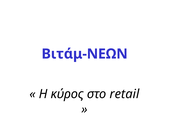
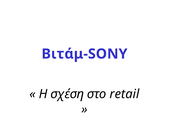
Βιτάμ-ΝΕΩΝ: Βιτάμ-ΝΕΩΝ -> Βιτάμ-SONY (84, 54)
κύρος: κύρος -> σχέση (67, 94)
